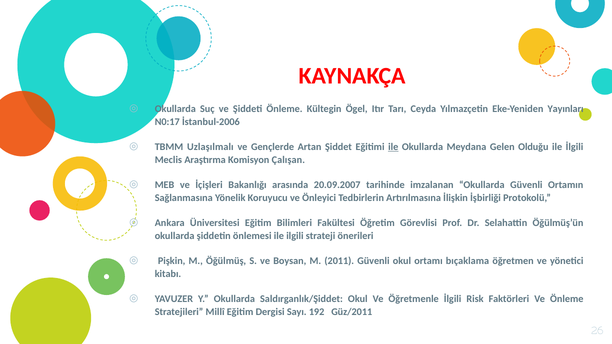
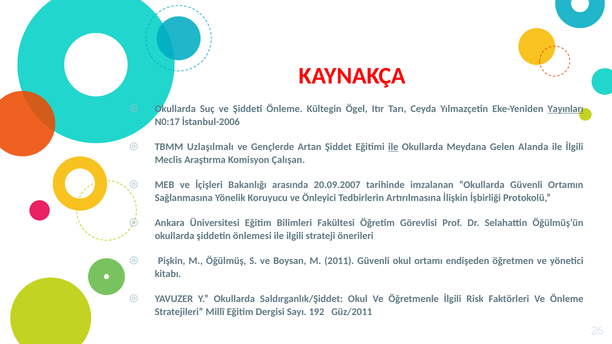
Yayınları underline: none -> present (566, 109)
Olduğu: Olduğu -> Alanda (533, 147)
bıçaklama: bıçaklama -> endişeden (468, 261)
